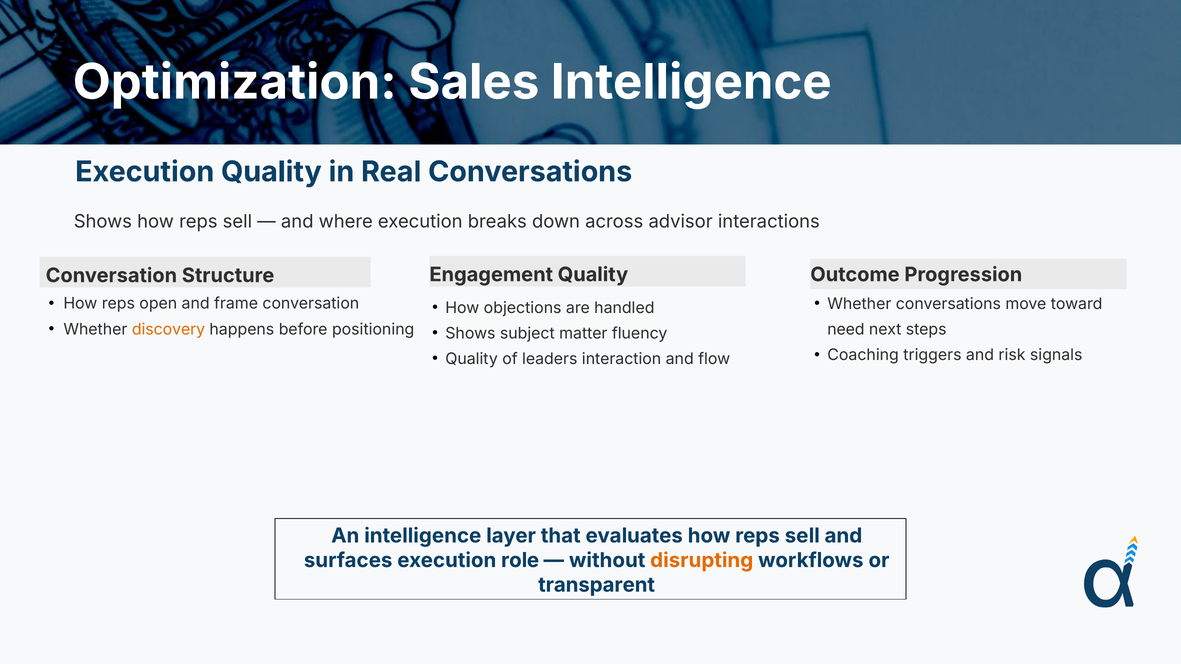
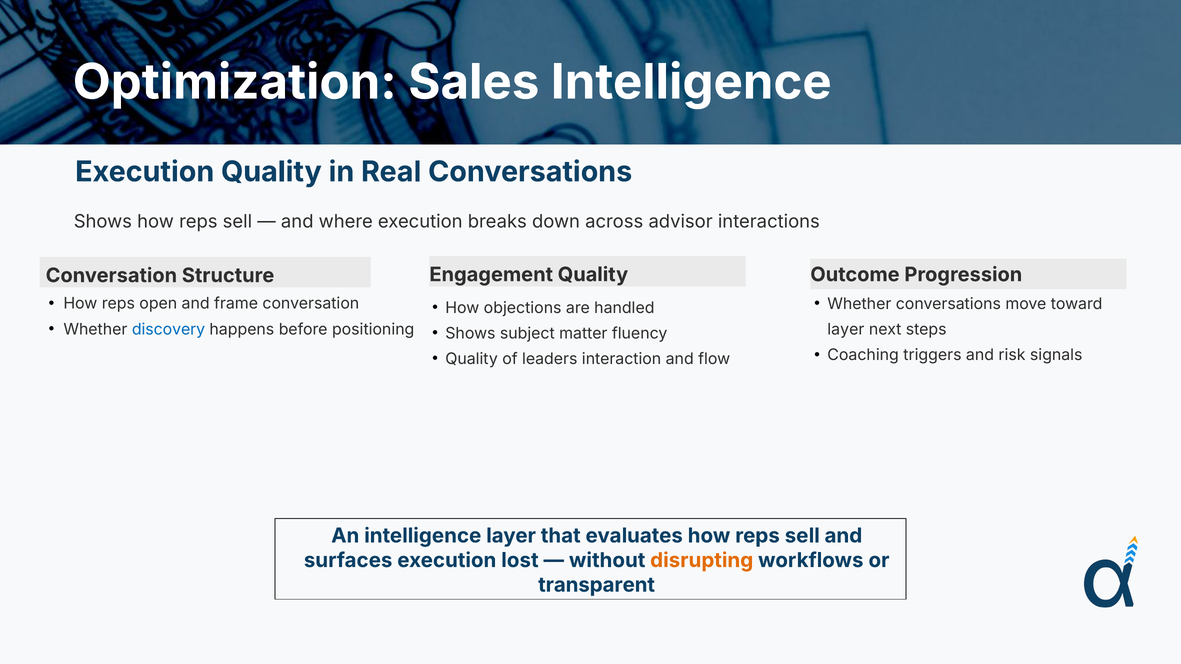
discovery colour: orange -> blue (169, 329)
need: need -> layer (846, 330)
role: role -> lost (520, 561)
